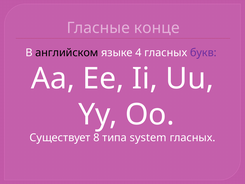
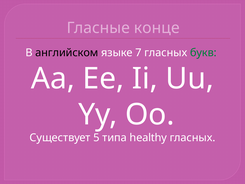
4: 4 -> 7 (138, 53)
букв colour: purple -> green (203, 53)
8: 8 -> 5 (96, 138)
system: system -> healthy (148, 138)
